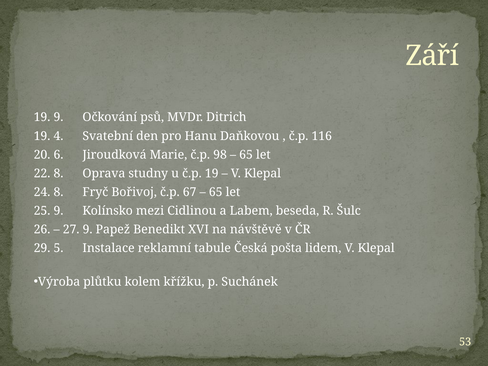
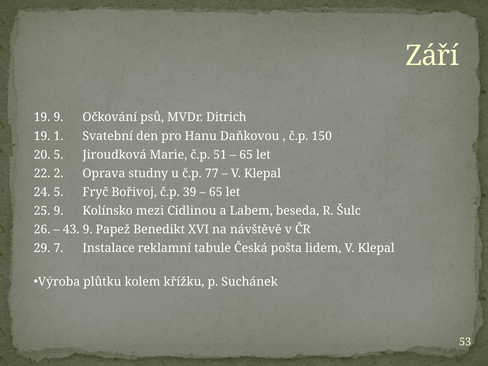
4: 4 -> 1 (58, 136)
116: 116 -> 150 (322, 136)
20 6: 6 -> 5 (58, 155)
98: 98 -> 51 (220, 155)
22 8: 8 -> 2 (58, 173)
č.p 19: 19 -> 77 (212, 173)
24 8: 8 -> 5 (58, 192)
67: 67 -> 39 (190, 192)
27: 27 -> 43 (71, 230)
5: 5 -> 7 (58, 248)
